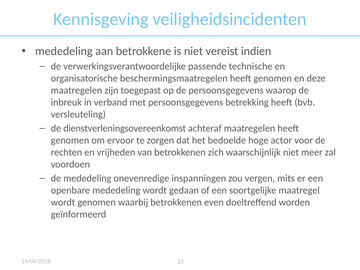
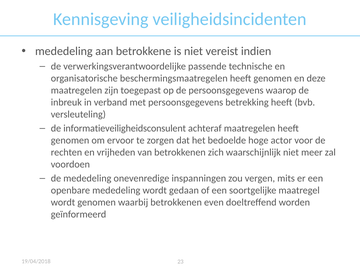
dienstverleningsovereenkomst: dienstverleningsovereenkomst -> informatieveiligheidsconsulent (125, 128)
